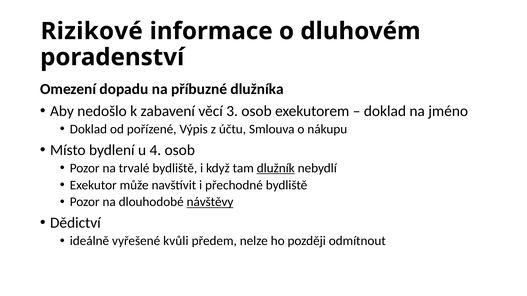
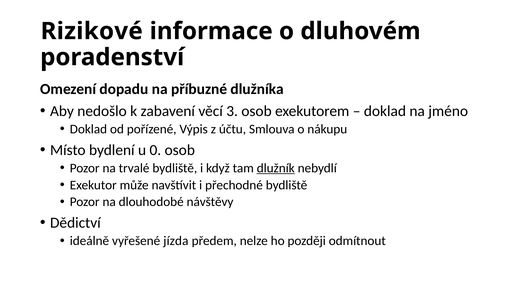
4: 4 -> 0 (155, 150)
návštěvy underline: present -> none (210, 202)
kvůli: kvůli -> jízda (176, 241)
